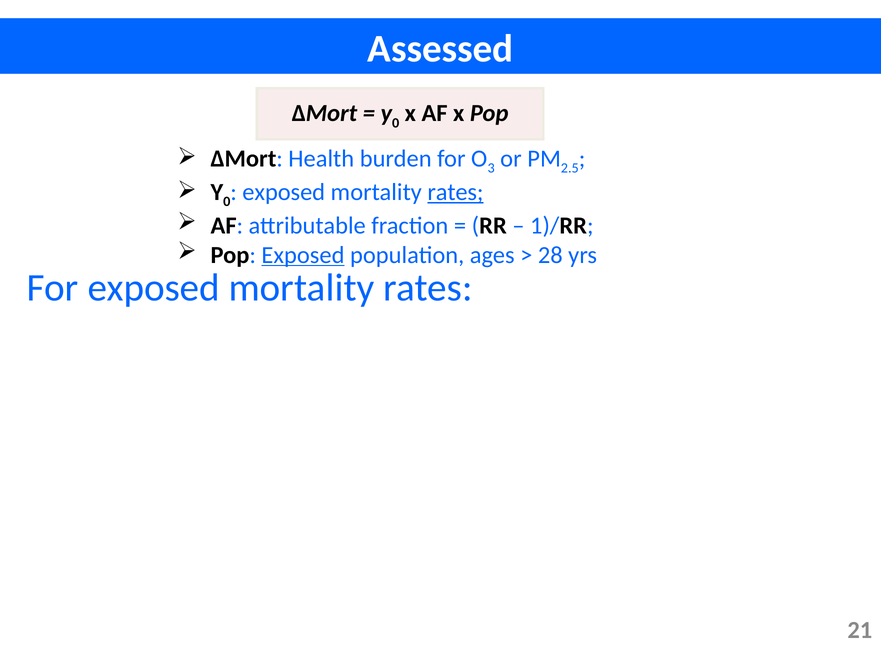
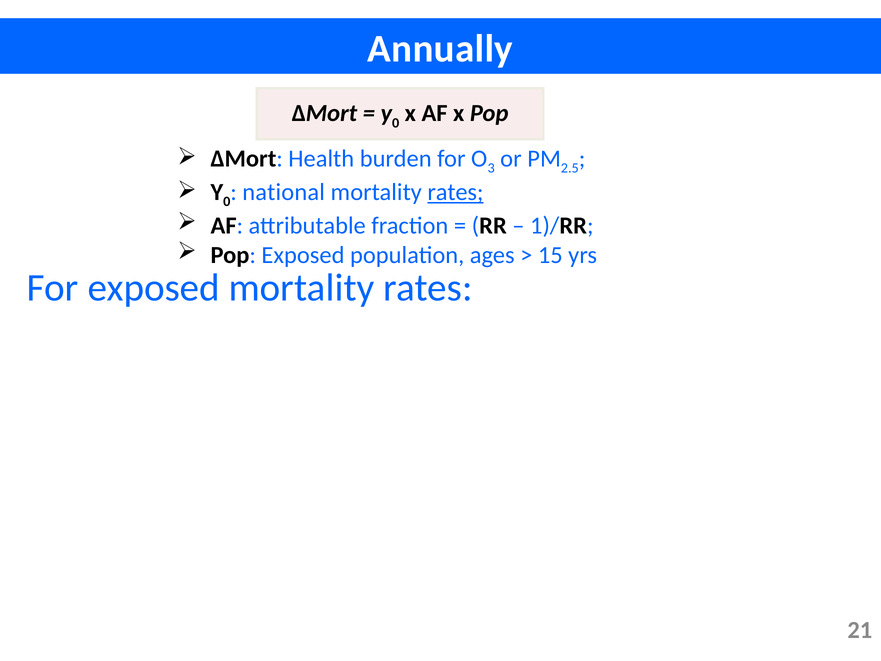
Assessed: Assessed -> Annually (440, 49)
exposed: exposed -> national (284, 192)
Exposed underline: present -> none (303, 255)
28: 28 -> 15 (550, 255)
